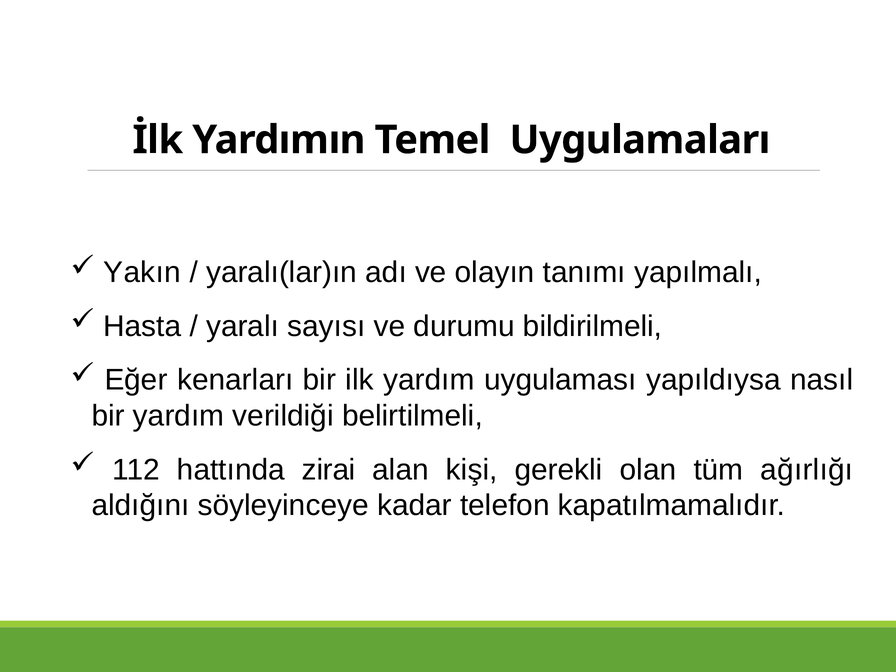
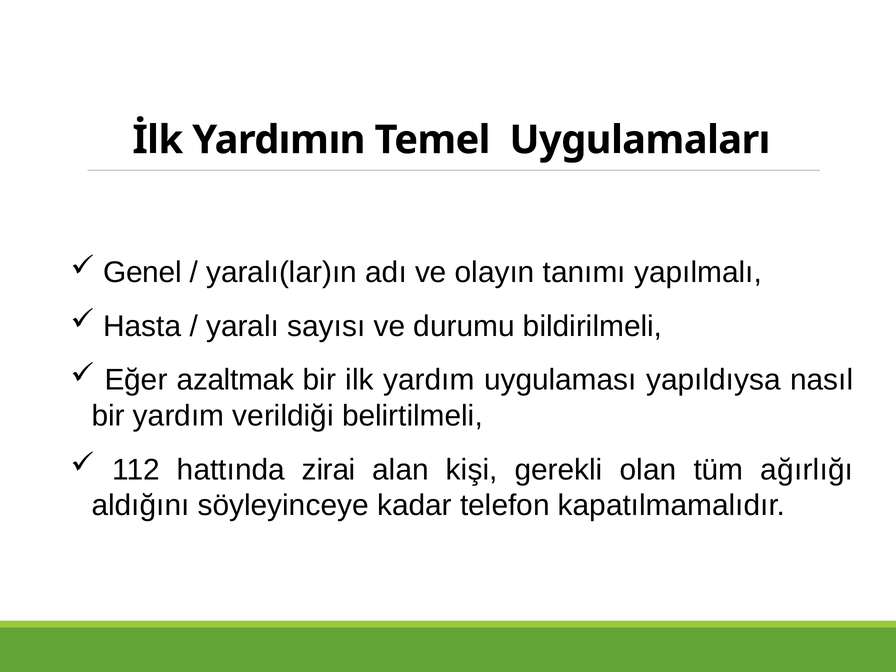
Yakın: Yakın -> Genel (142, 273)
kenarları: kenarları -> azaltmak (235, 380)
